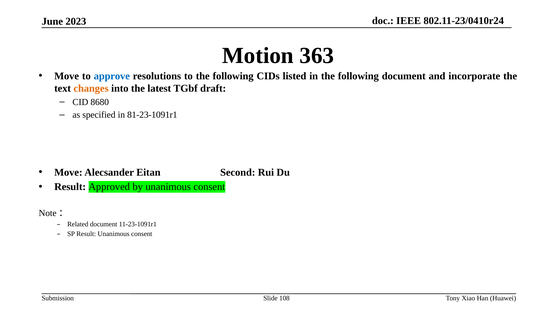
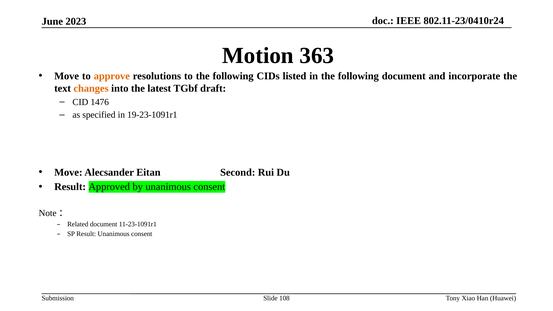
approve colour: blue -> orange (112, 76)
8680: 8680 -> 1476 (100, 102)
81-23-1091r1: 81-23-1091r1 -> 19-23-1091r1 (152, 115)
